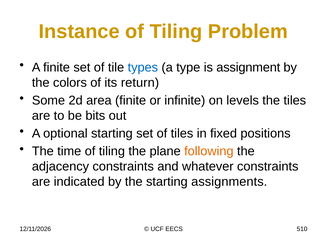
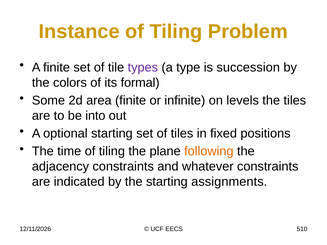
types colour: blue -> purple (143, 67)
assignment: assignment -> succession (248, 67)
return: return -> formal (140, 83)
bits: bits -> into (95, 116)
